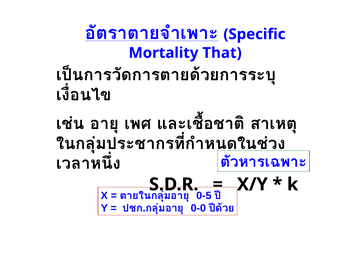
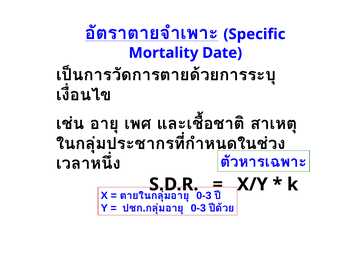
That: That -> Date (222, 53)
0-5: 0-5 -> 0-3 (204, 195)
0-0: 0-0 -> 0-3 (198, 208)
